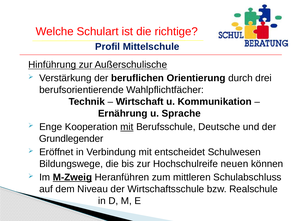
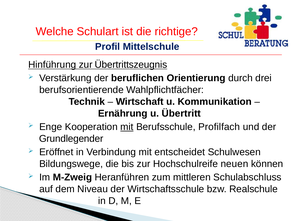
Außerschulische: Außerschulische -> Übertrittszeugnis (131, 65)
Sprache: Sprache -> Übertritt (181, 113)
Deutsche: Deutsche -> Profilfach (219, 127)
M-Zweig underline: present -> none (72, 177)
